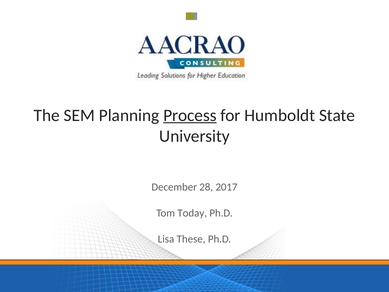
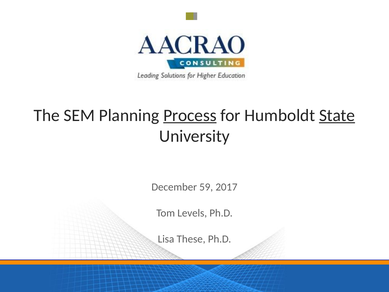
State underline: none -> present (337, 115)
28: 28 -> 59 (206, 187)
Today: Today -> Levels (192, 213)
